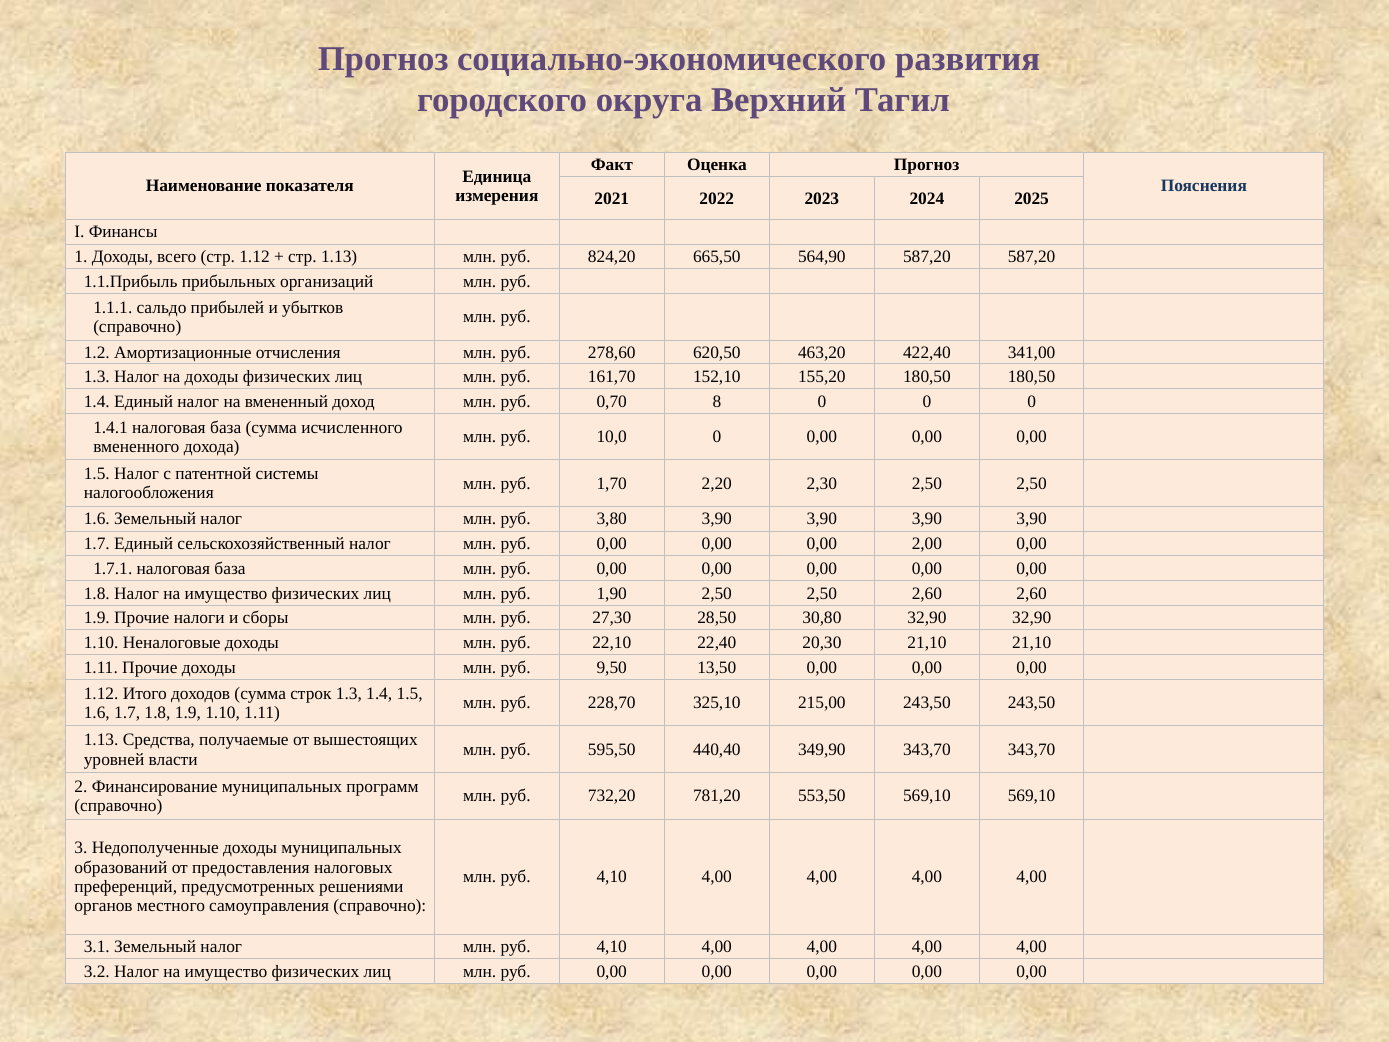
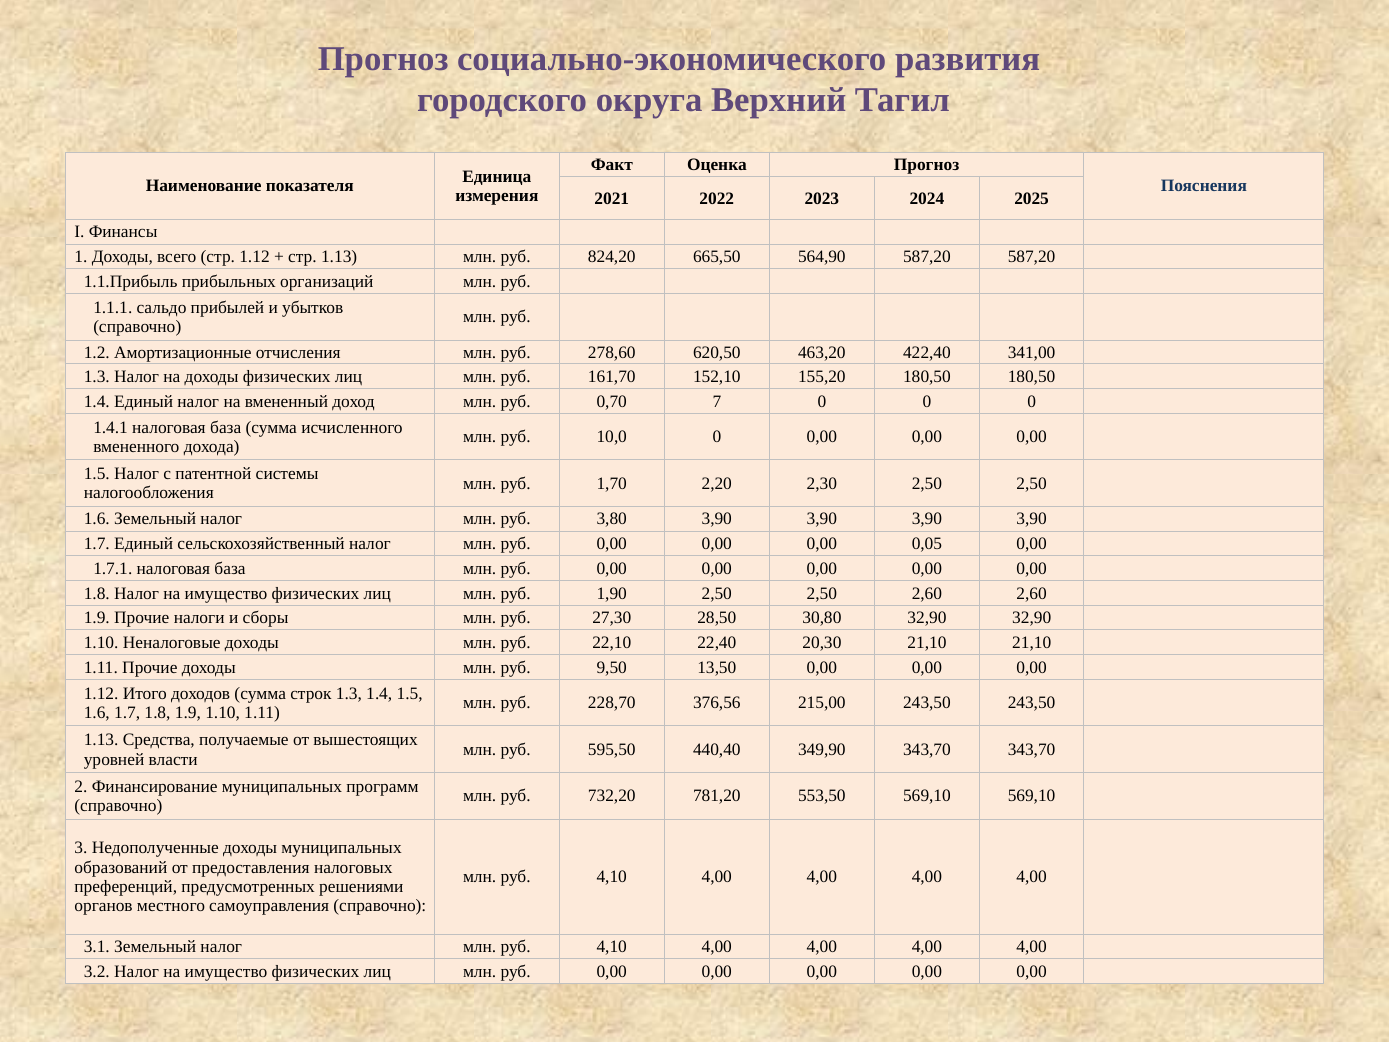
8: 8 -> 7 (717, 401)
2,00: 2,00 -> 0,05 (927, 544)
325,10: 325,10 -> 376,56 (717, 703)
